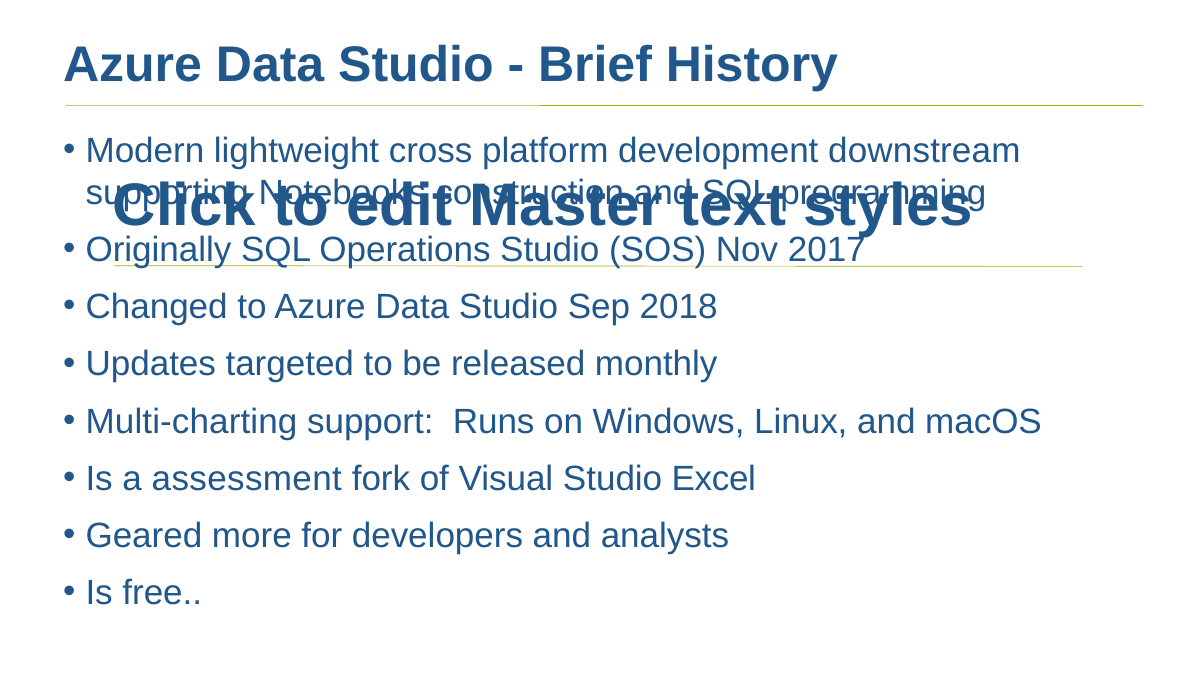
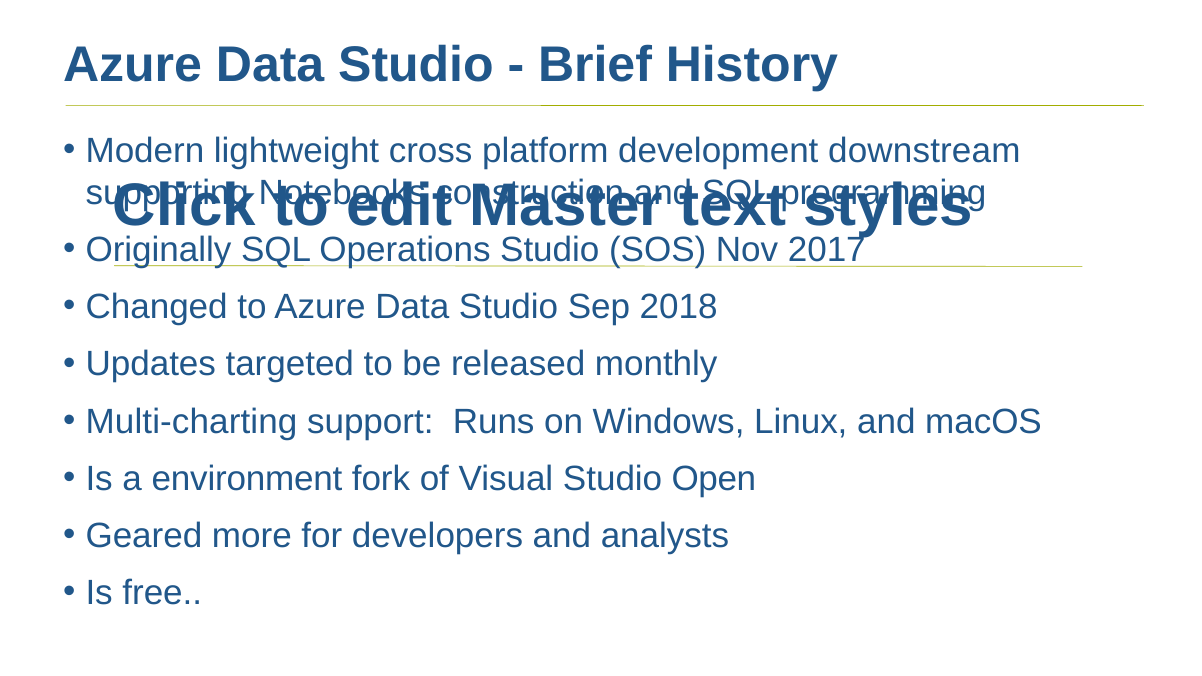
assessment: assessment -> environment (247, 479)
Excel: Excel -> Open (714, 479)
